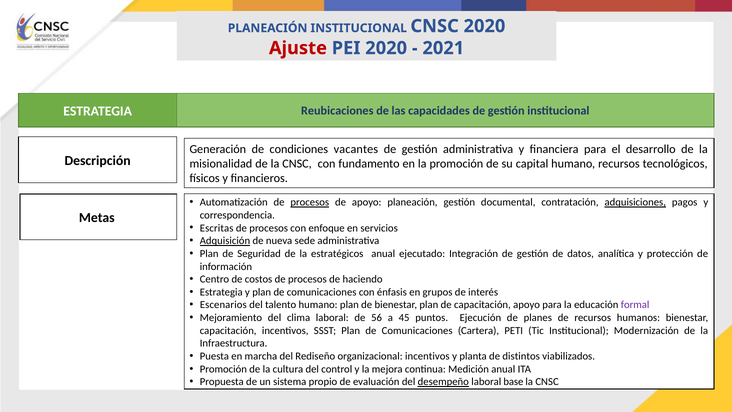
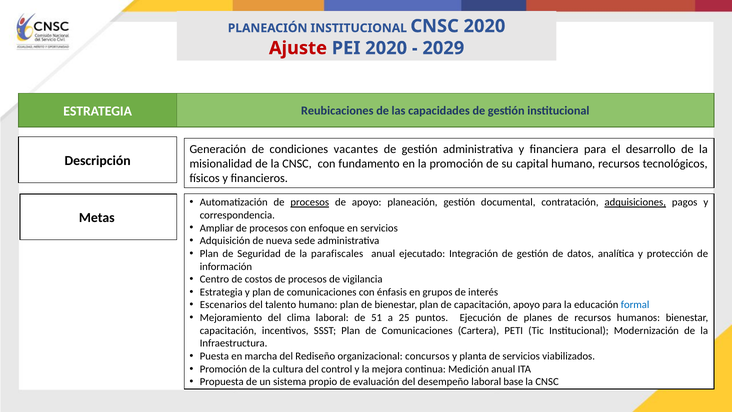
2021: 2021 -> 2029 (443, 48)
Escritas: Escritas -> Ampliar (217, 228)
Adquisición underline: present -> none (225, 241)
estratégicos: estratégicos -> parafiscales (337, 254)
haciendo: haciendo -> vigilancia (363, 279)
formal colour: purple -> blue (635, 305)
56: 56 -> 51 (377, 318)
45: 45 -> 25 (404, 318)
organizacional incentivos: incentivos -> concursos (427, 356)
de distintos: distintos -> servicios (521, 356)
desempeño underline: present -> none (443, 382)
